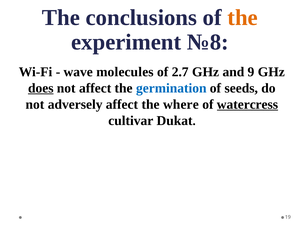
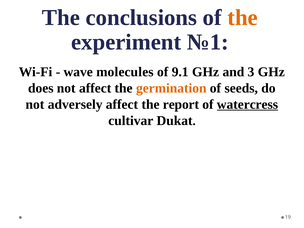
№8: №8 -> №1 (208, 42)
2.7: 2.7 -> 9.1 (180, 72)
9: 9 -> 3 (251, 72)
does underline: present -> none (41, 88)
germination colour: blue -> orange (171, 88)
where: where -> report (181, 104)
